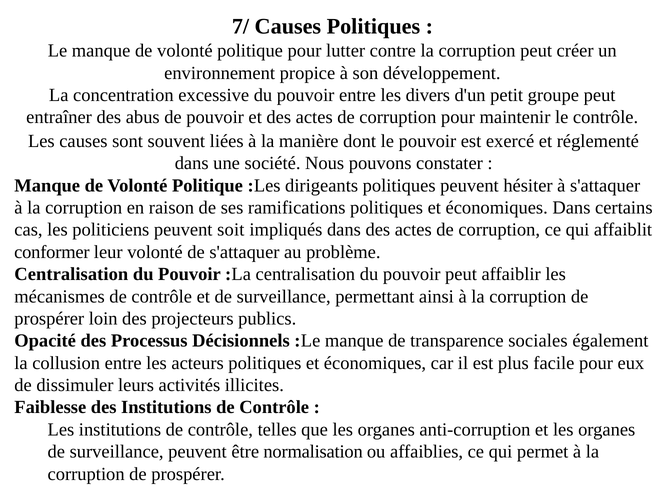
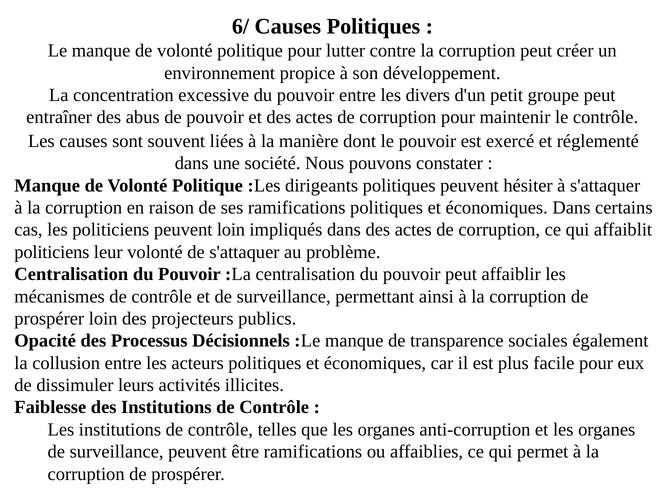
7/: 7/ -> 6/ (241, 27)
peuvent soit: soit -> loin (231, 230)
conformer: conformer -> politiciens (52, 252)
être normalisation: normalisation -> ramifications (313, 452)
